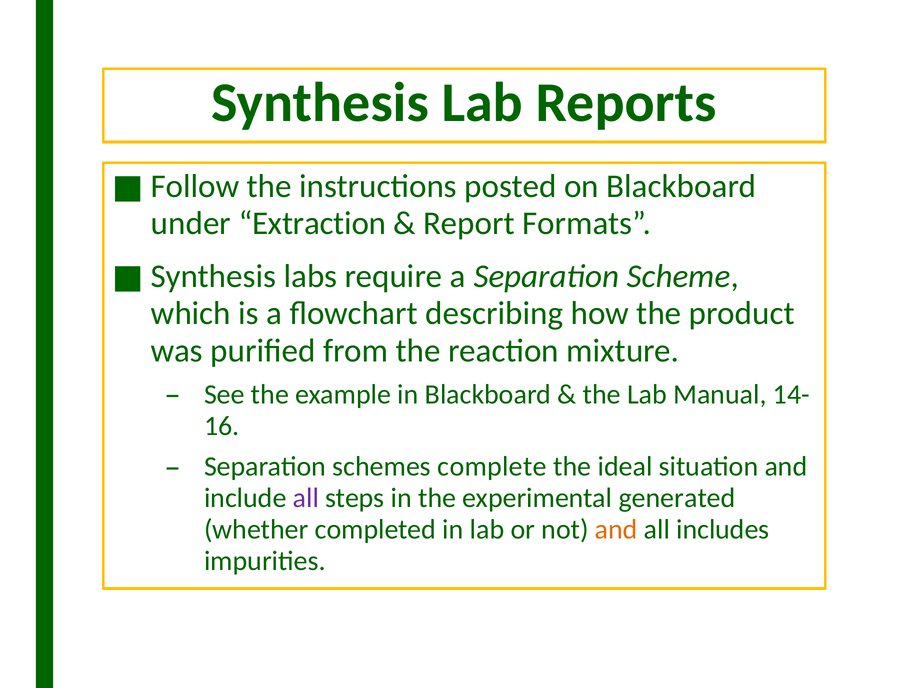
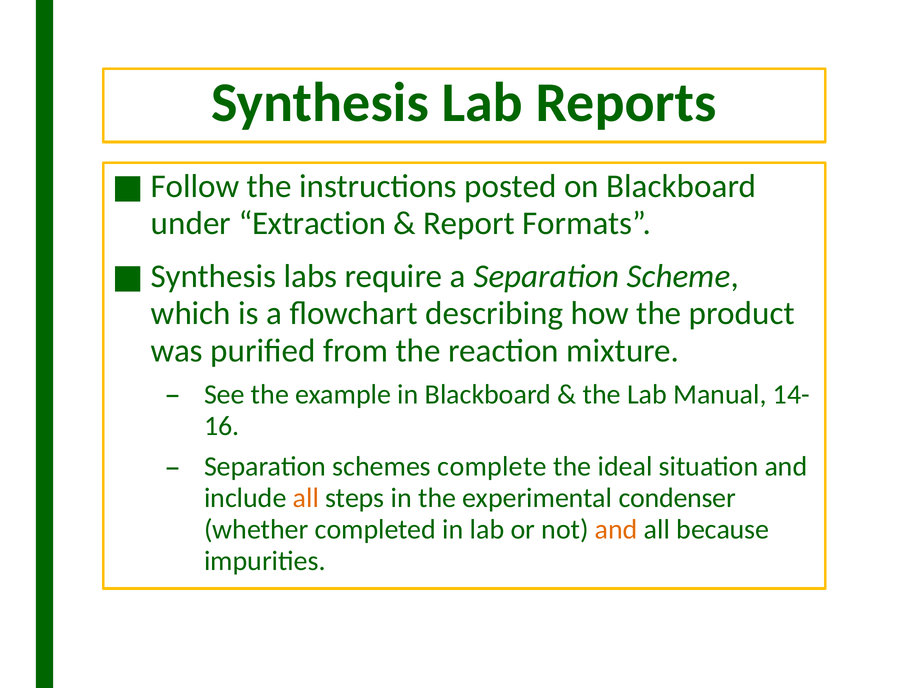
all colour: purple -> orange (306, 498)
generated: generated -> condenser (677, 498)
includes: includes -> because (723, 529)
